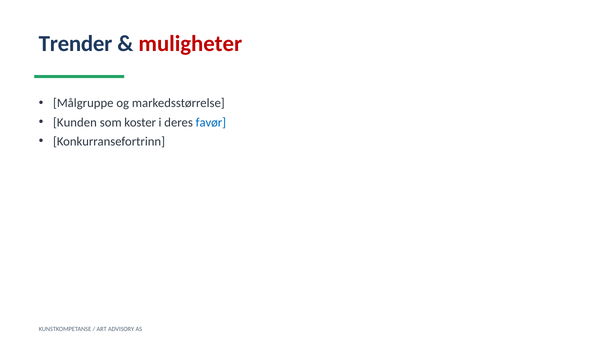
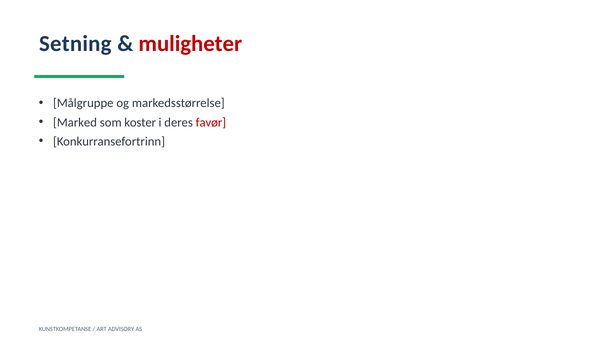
Trender: Trender -> Setning (75, 43)
Kunden: Kunden -> Marked (75, 122)
favør colour: blue -> red (211, 122)
